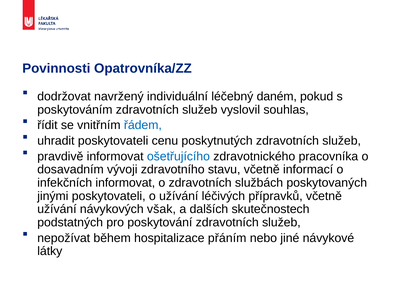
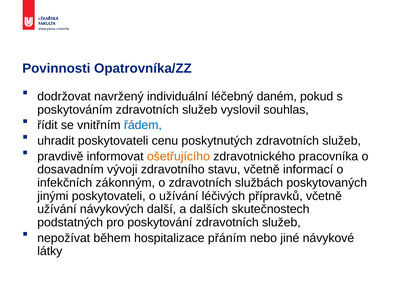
ošetřujícího colour: blue -> orange (178, 156)
infekčních informovat: informovat -> zákonným (125, 183)
však: však -> další (162, 209)
